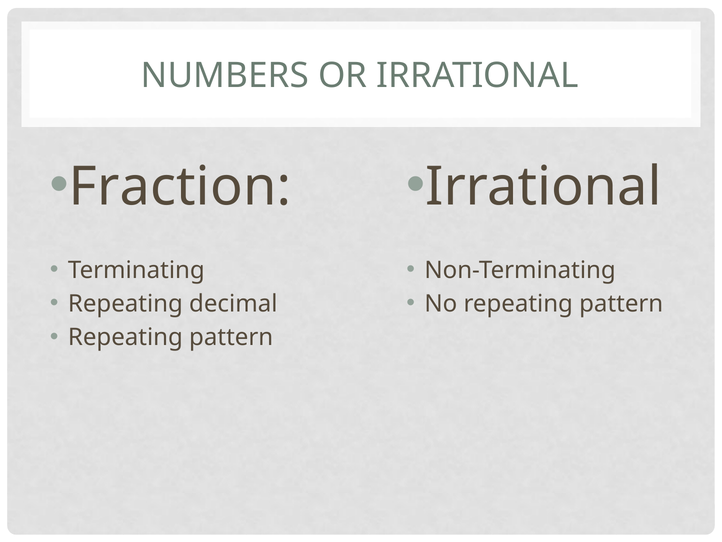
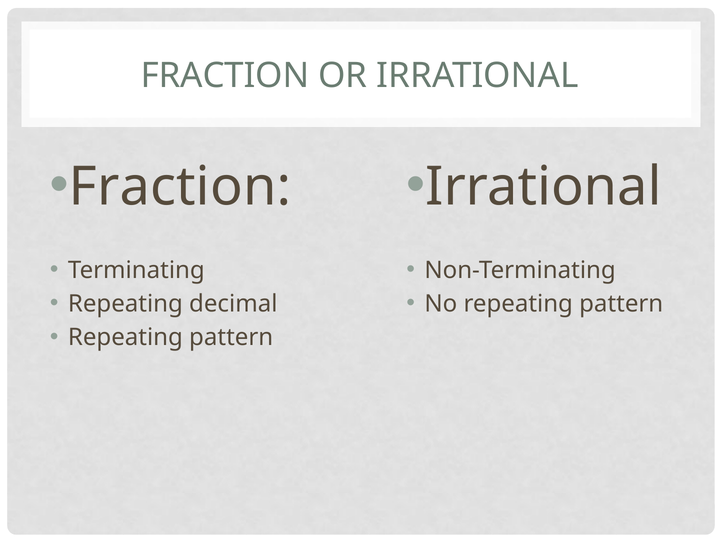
NUMBERS: NUMBERS -> FRACTION (225, 76)
